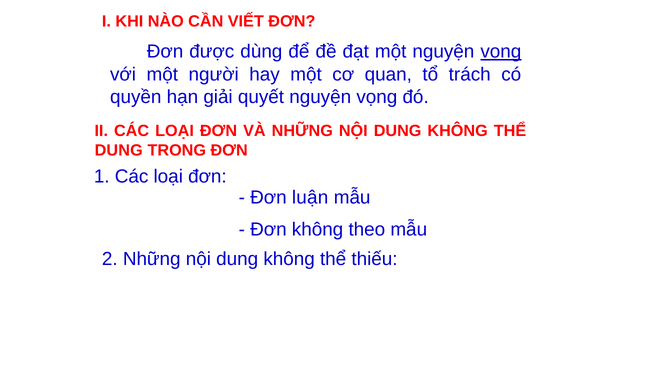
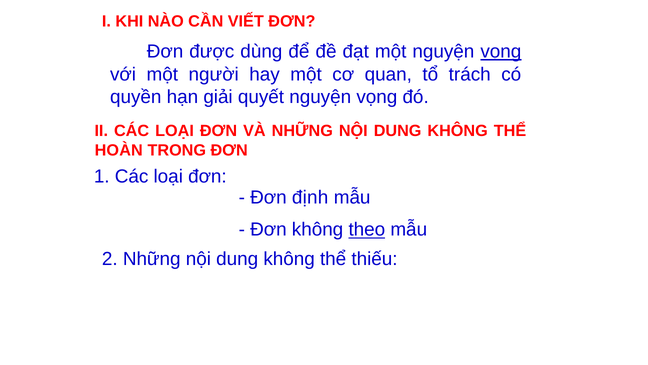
DUNG: DUNG -> HOÀN (119, 150)
luận: luận -> định (310, 197)
theo underline: none -> present (367, 229)
